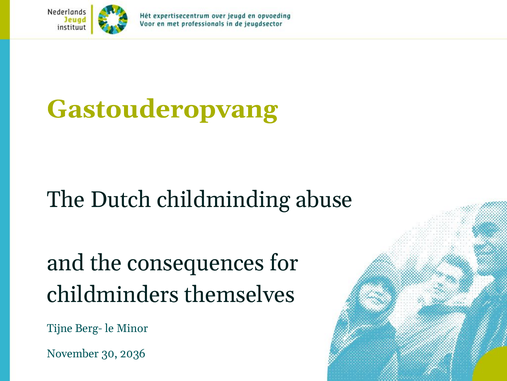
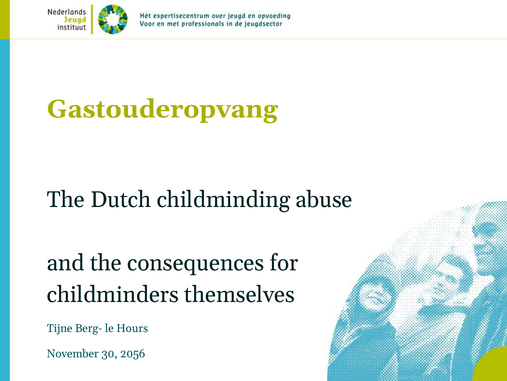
Minor: Minor -> Hours (132, 328)
2036: 2036 -> 2056 (133, 353)
